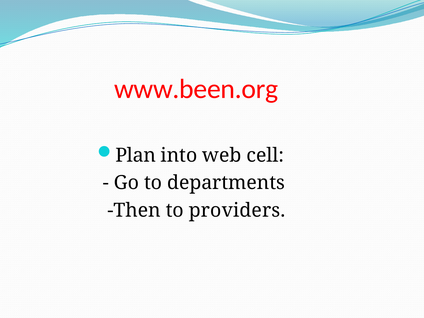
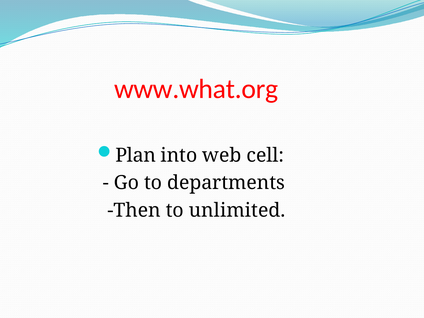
www.been.org: www.been.org -> www.what.org (196, 89)
providers: providers -> unlimited (237, 210)
